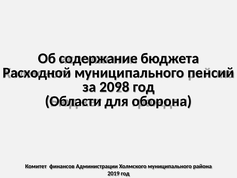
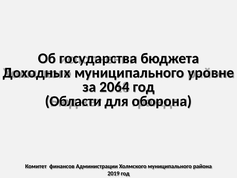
содержание: содержание -> государства (98, 58)
Расходной: Расходной -> Доходных (37, 73)
пенсий: пенсий -> уровне (211, 73)
2098: 2098 -> 2064 (114, 87)
